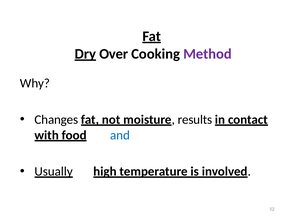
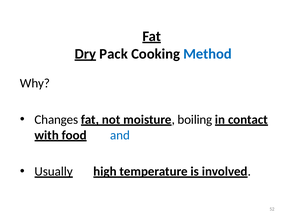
Over: Over -> Pack (114, 54)
Method colour: purple -> blue (208, 54)
results: results -> boiling (195, 120)
